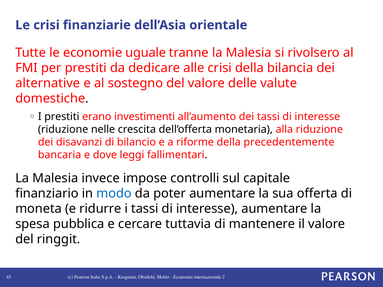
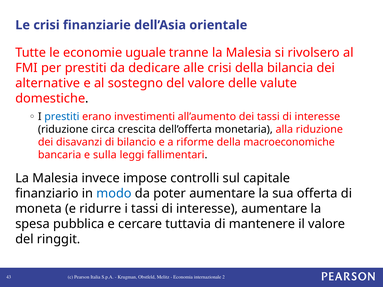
prestiti colour: black -> blue (62, 117)
nelle: nelle -> circa (103, 130)
precedentemente: precedentemente -> macroeconomiche (289, 142)
dove: dove -> sulla (105, 155)
